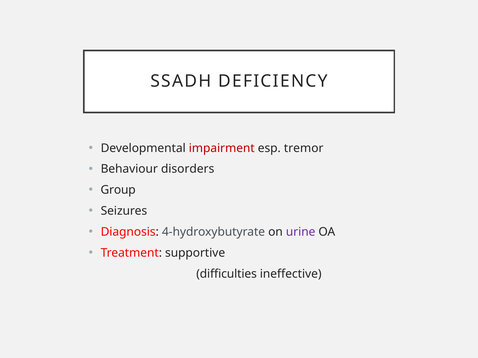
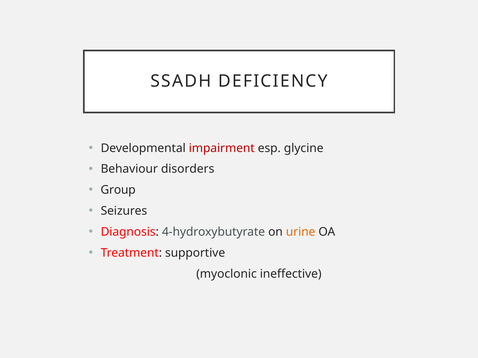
tremor: tremor -> glycine (304, 148)
urine colour: purple -> orange (301, 232)
difficulties: difficulties -> myoclonic (227, 274)
